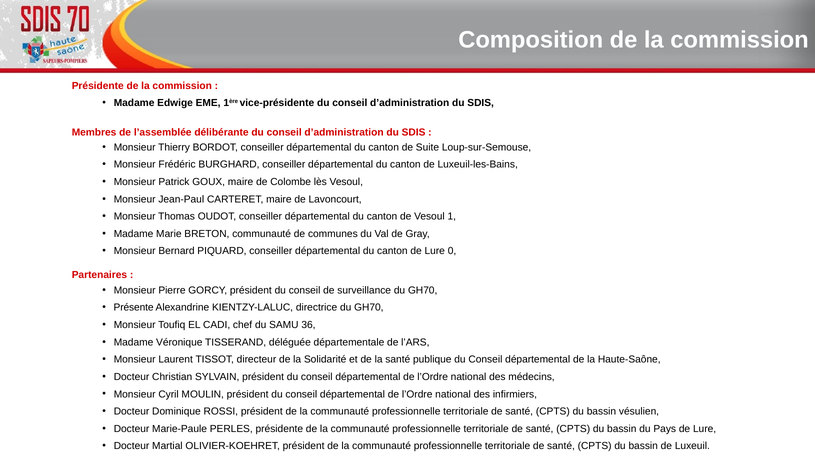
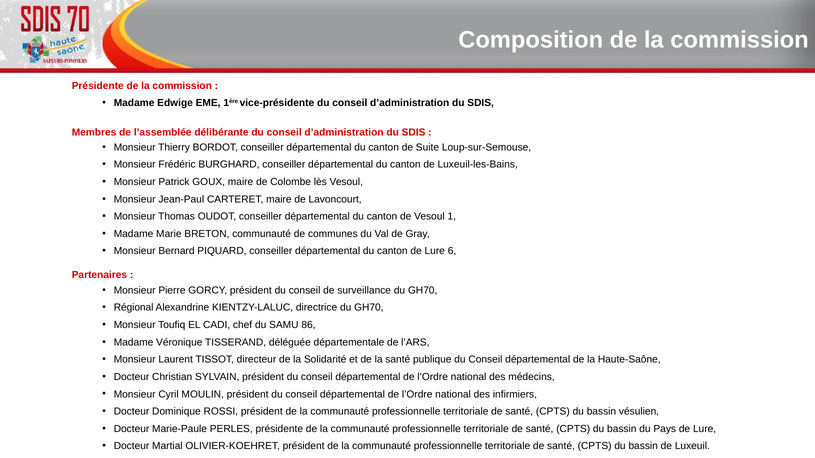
0: 0 -> 6 (452, 251)
Présente: Présente -> Régional (134, 308)
36: 36 -> 86 (308, 325)
